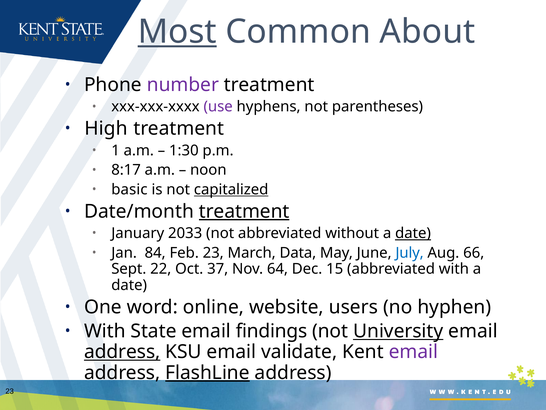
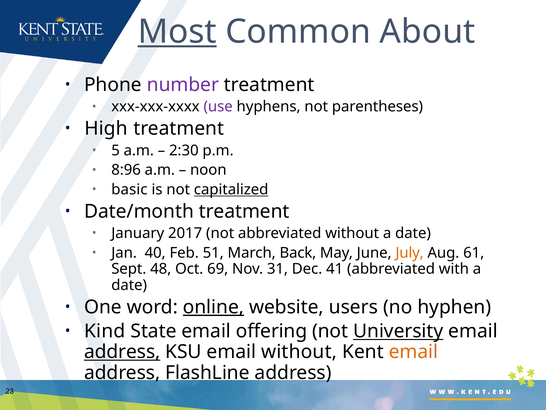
1: 1 -> 5 (116, 150)
1:30: 1:30 -> 2:30 (184, 150)
8:17: 8:17 -> 8:96 (126, 170)
treatment underline: present -> none (244, 211)
2033: 2033 -> 2017 (185, 233)
date underline: present -> none (413, 233)
84: 84 -> 40 (155, 253)
Feb 23: 23 -> 51 (213, 253)
Data: Data -> Back (298, 253)
July colour: blue -> orange (410, 253)
66: 66 -> 61 (474, 253)
22: 22 -> 48 (161, 269)
37: 37 -> 69 (218, 269)
64: 64 -> 31 (277, 269)
15: 15 -> 41 (335, 269)
online underline: none -> present (213, 307)
With: With -> Kind (105, 331)
findings: findings -> offering (272, 331)
email validate: validate -> without (299, 352)
email colour: purple -> orange (413, 352)
FlashLine underline: present -> none (207, 372)
